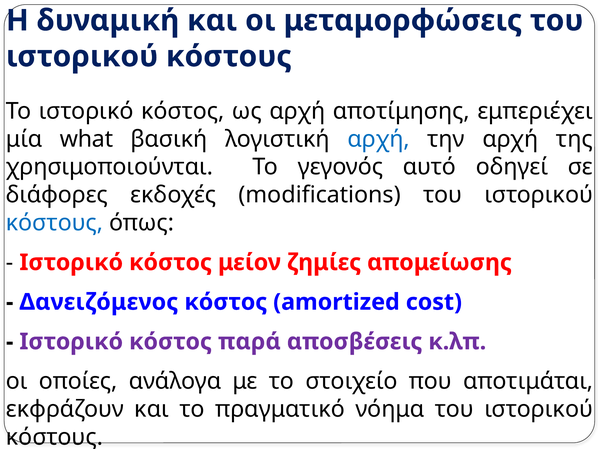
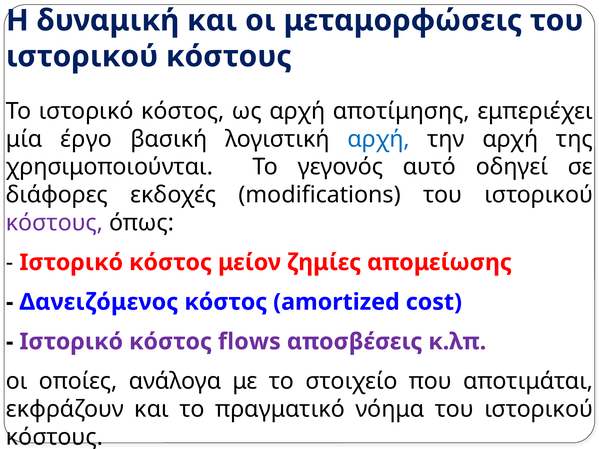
what: what -> έργο (86, 139)
κόστους colour: blue -> purple (55, 223)
παρά: παρά -> flows (249, 342)
